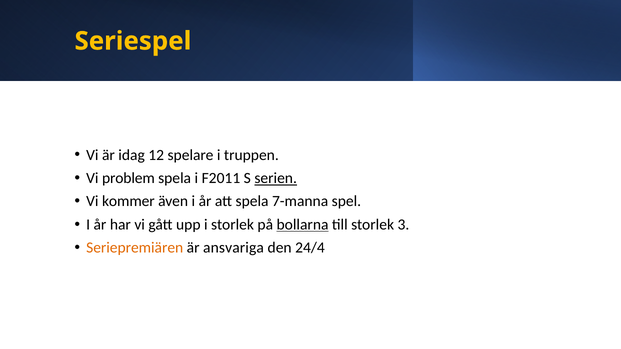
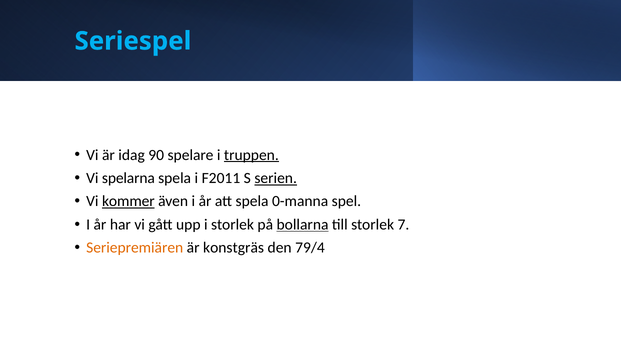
Seriespel colour: yellow -> light blue (133, 41)
12: 12 -> 90 (156, 155)
truppen underline: none -> present (251, 155)
problem: problem -> spelarna (128, 178)
kommer underline: none -> present (128, 202)
7-manna: 7-manna -> 0-manna (300, 202)
3: 3 -> 7 (403, 225)
ansvariga: ansvariga -> konstgräs (234, 248)
24/4: 24/4 -> 79/4 (310, 248)
